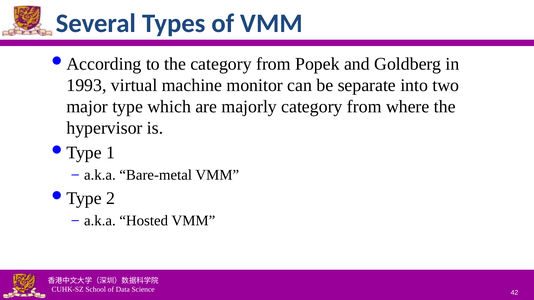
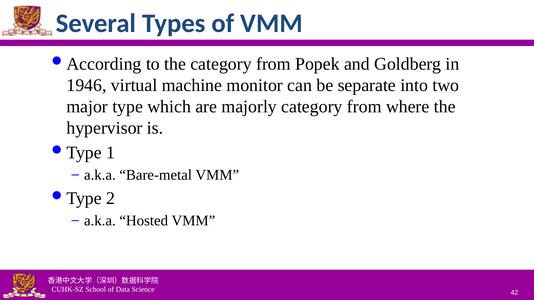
1993: 1993 -> 1946 (87, 85)
